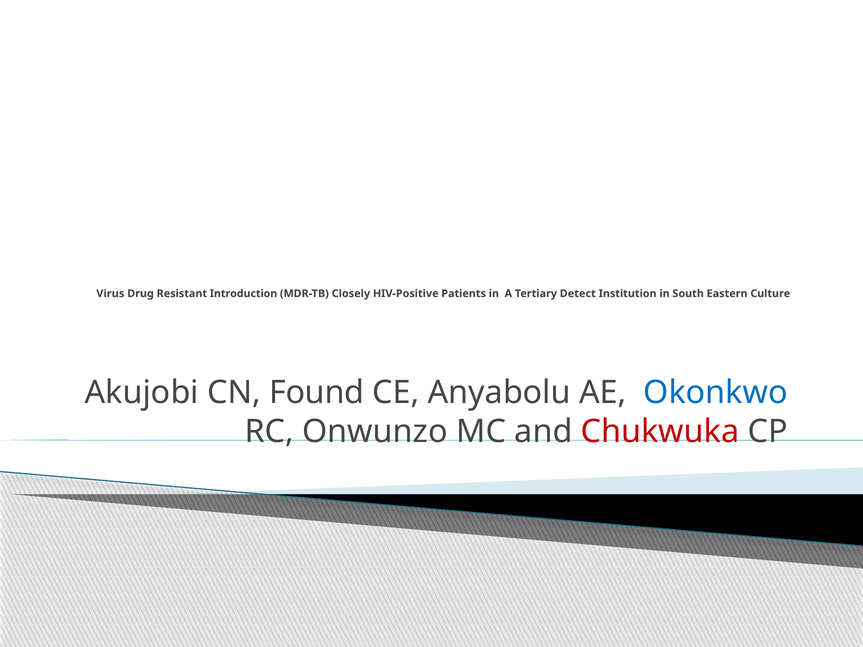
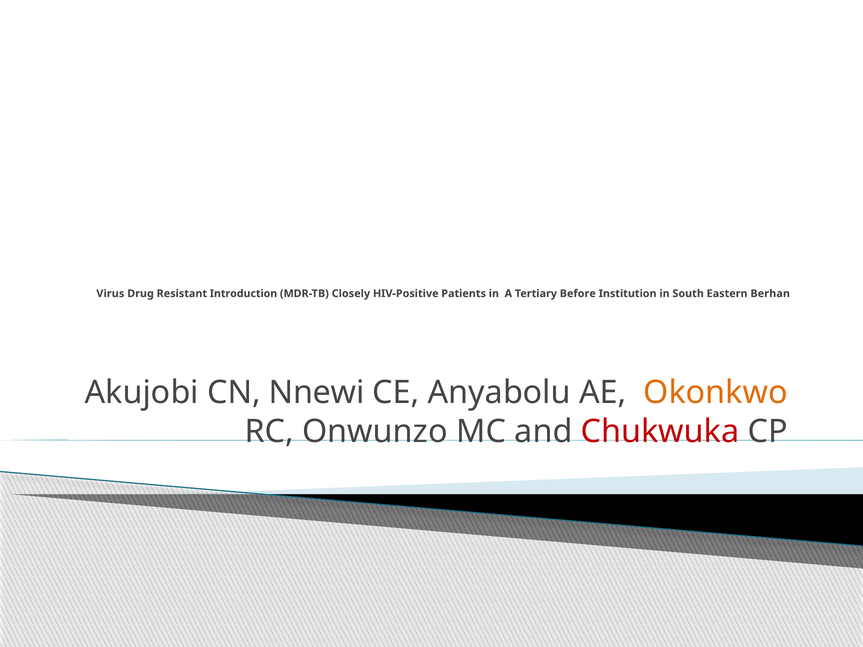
Detect: Detect -> Before (578, 294)
Culture: Culture -> Berhan (770, 294)
Found: Found -> Nnewi (317, 393)
Okonkwo colour: blue -> orange (716, 393)
